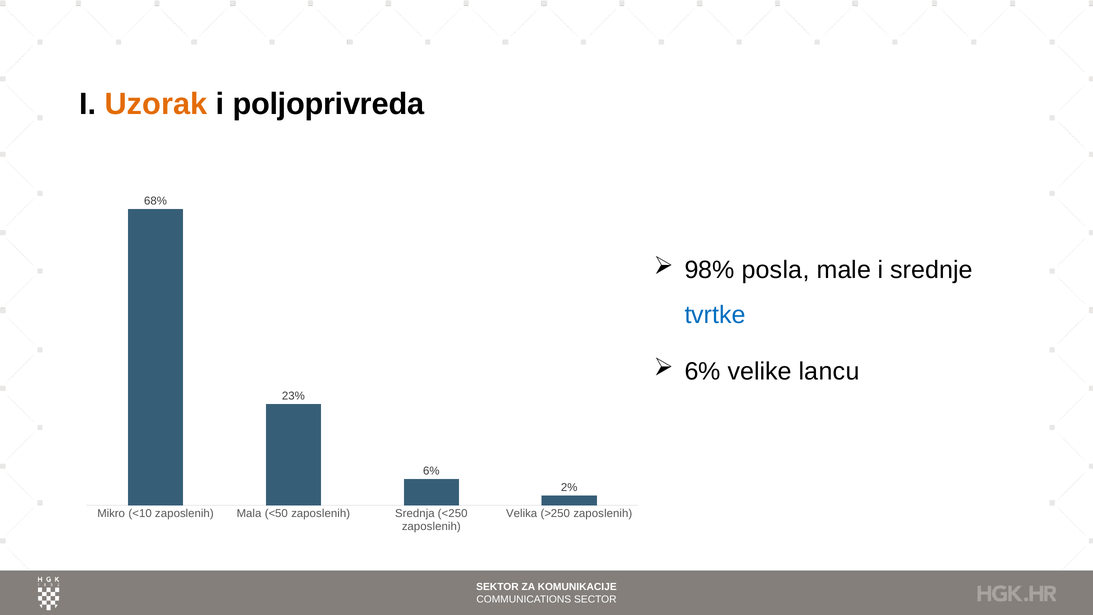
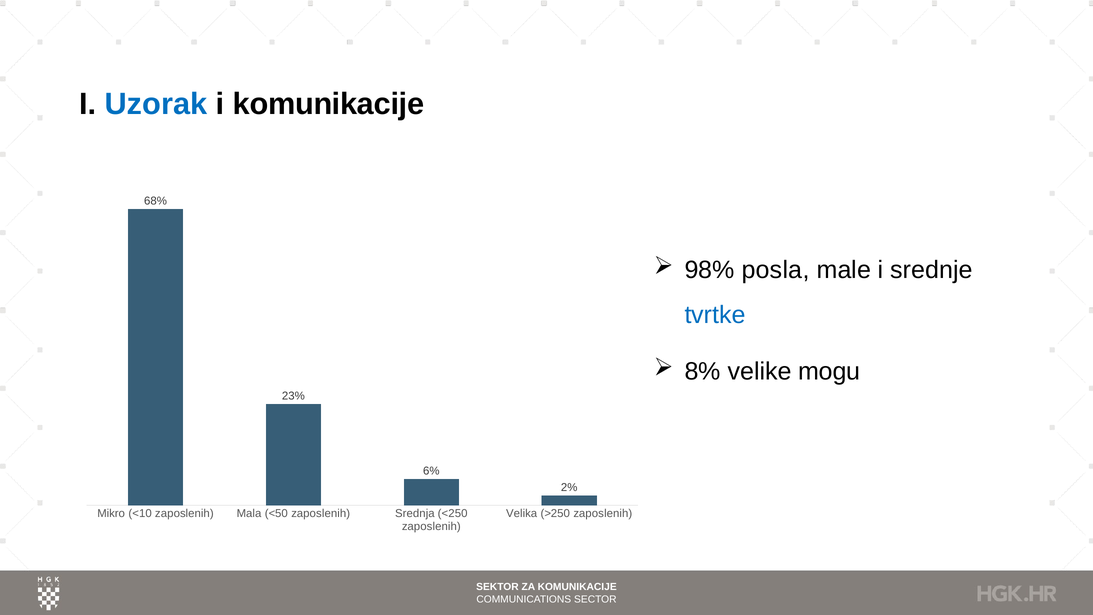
Uzorak colour: orange -> blue (156, 104)
i poljoprivreda: poljoprivreda -> komunikacije (328, 104)
6%: 6% -> 8% (703, 372)
lancu: lancu -> mogu (829, 372)
